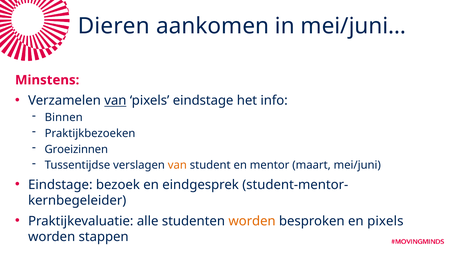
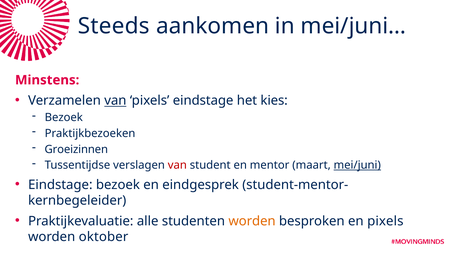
Dieren: Dieren -> Steeds (114, 26)
info: info -> kies (274, 101)
Binnen: Binnen -> Bezoek (64, 118)
van colour: orange -> red (177, 165)
mei/juni underline: none -> present (357, 165)
stappen: stappen -> oktober (104, 237)
